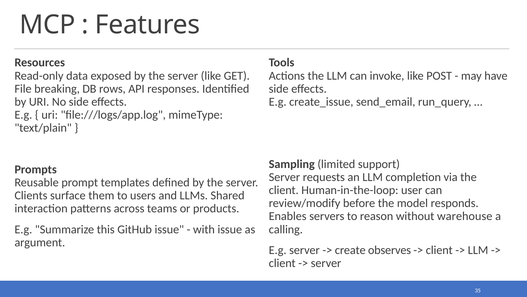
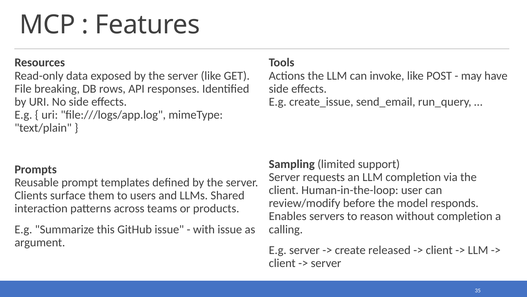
without warehouse: warehouse -> completion (465, 216)
observes: observes -> released (389, 250)
